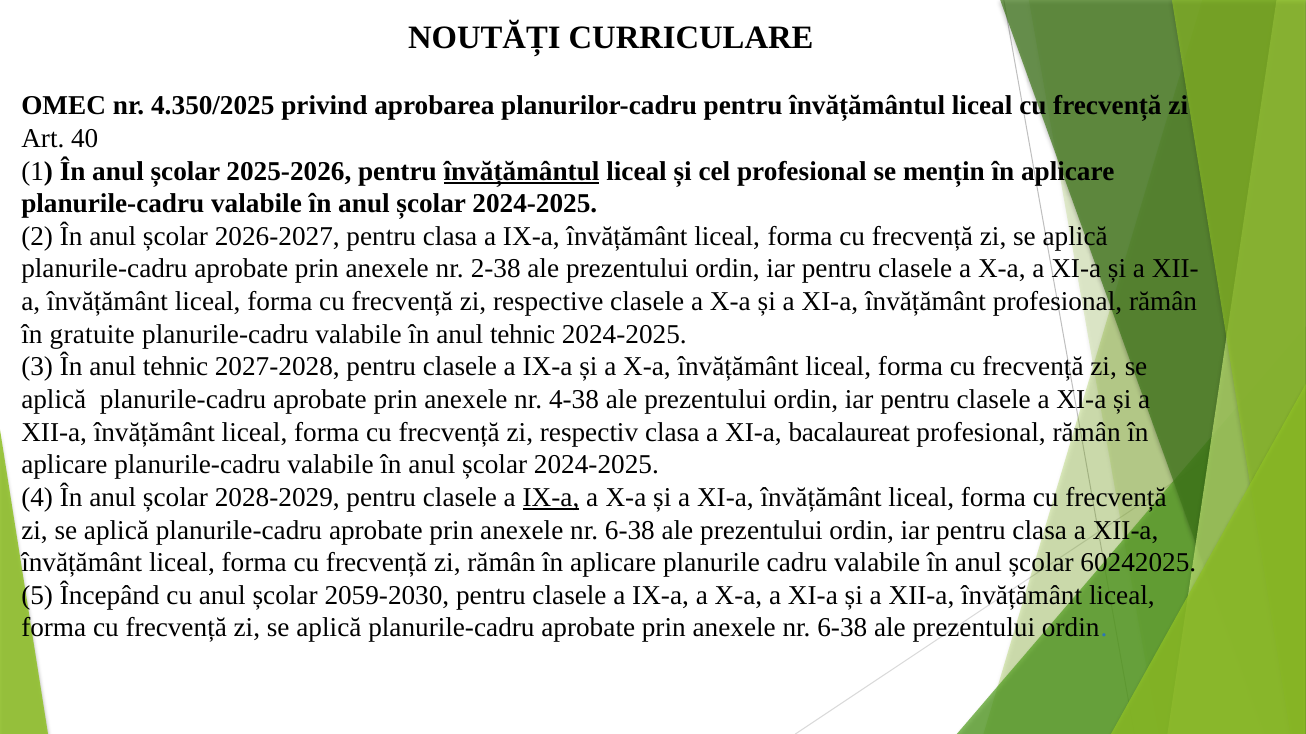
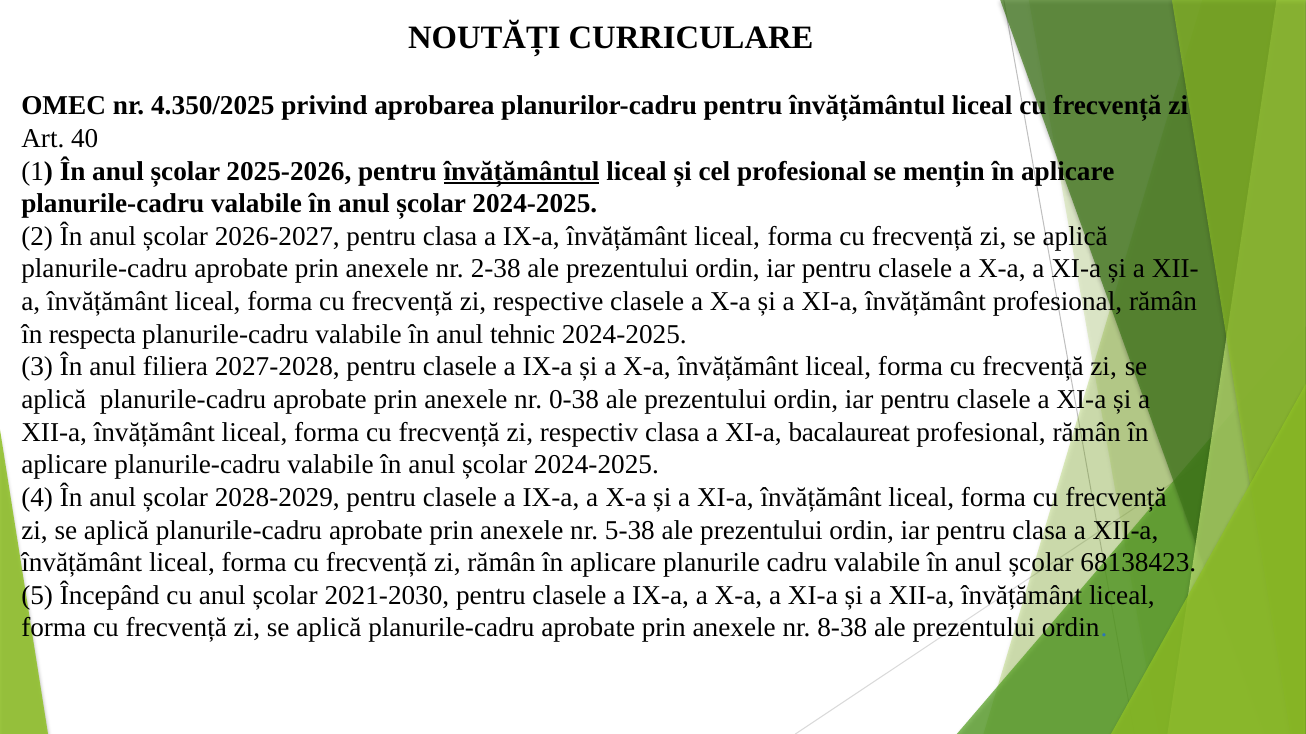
gratuite: gratuite -> respecta (92, 335)
3 În anul tehnic: tehnic -> filiera (175, 367)
4-38: 4-38 -> 0-38 (574, 400)
IX-a underline: present -> none (551, 498)
6-38: 6-38 -> 5-38 (630, 531)
60242025: 60242025 -> 68138423 (1138, 563)
2059-2030: 2059-2030 -> 2021-2030 (387, 596)
6-38: 6-38 -> 8-38 (842, 629)
